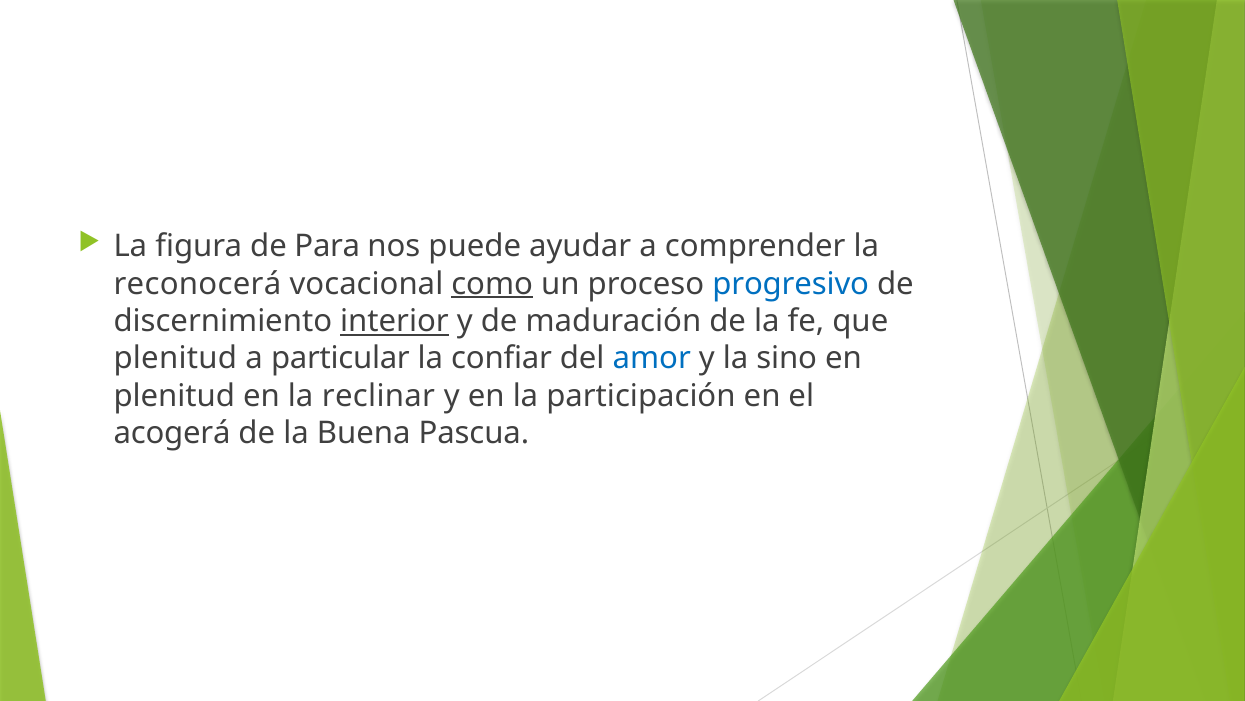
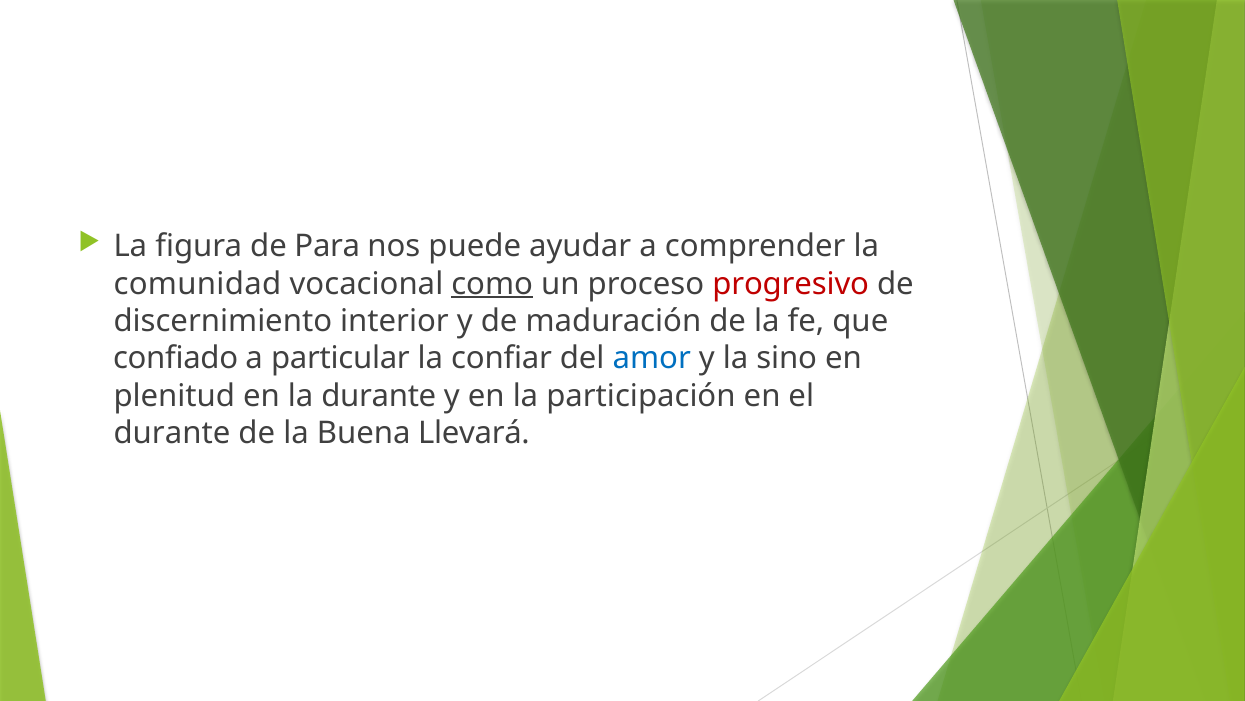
reconocerá: reconocerá -> comunidad (197, 284)
progresivo colour: blue -> red (791, 284)
interior underline: present -> none (394, 321)
plenitud: plenitud -> confiado (176, 358)
la reclinar: reclinar -> durante (379, 396)
acogerá: acogerá -> durante (172, 433)
Pascua: Pascua -> Llevará (474, 433)
